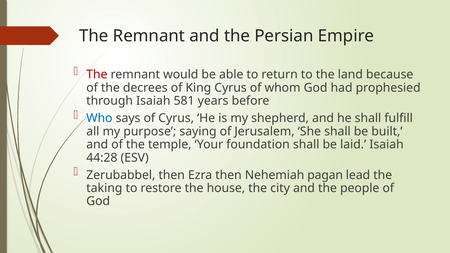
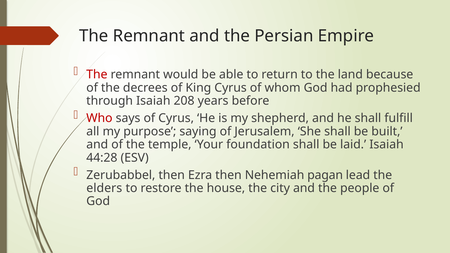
581: 581 -> 208 (184, 101)
Who colour: blue -> red (99, 118)
taking: taking -> elders (104, 188)
